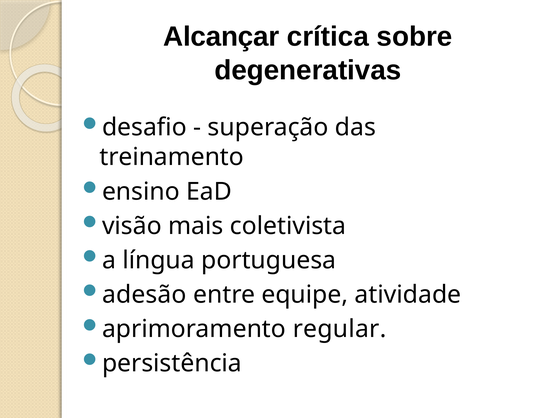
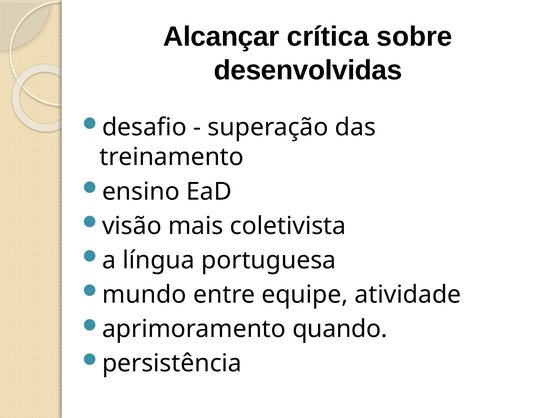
degenerativas: degenerativas -> desenvolvidas (308, 70)
adesão: adesão -> mundo (144, 294)
regular: regular -> quando (340, 329)
